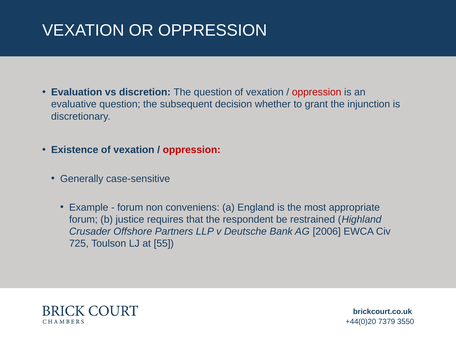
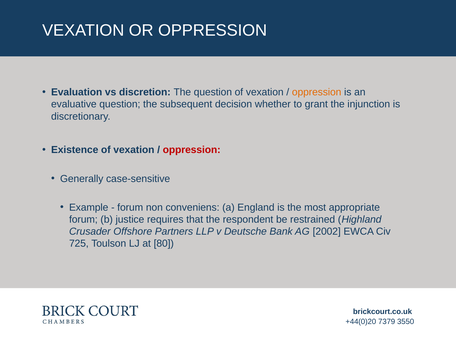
oppression colour: red -> orange (317, 92)
2006: 2006 -> 2002 (327, 232)
55: 55 -> 80 (164, 244)
